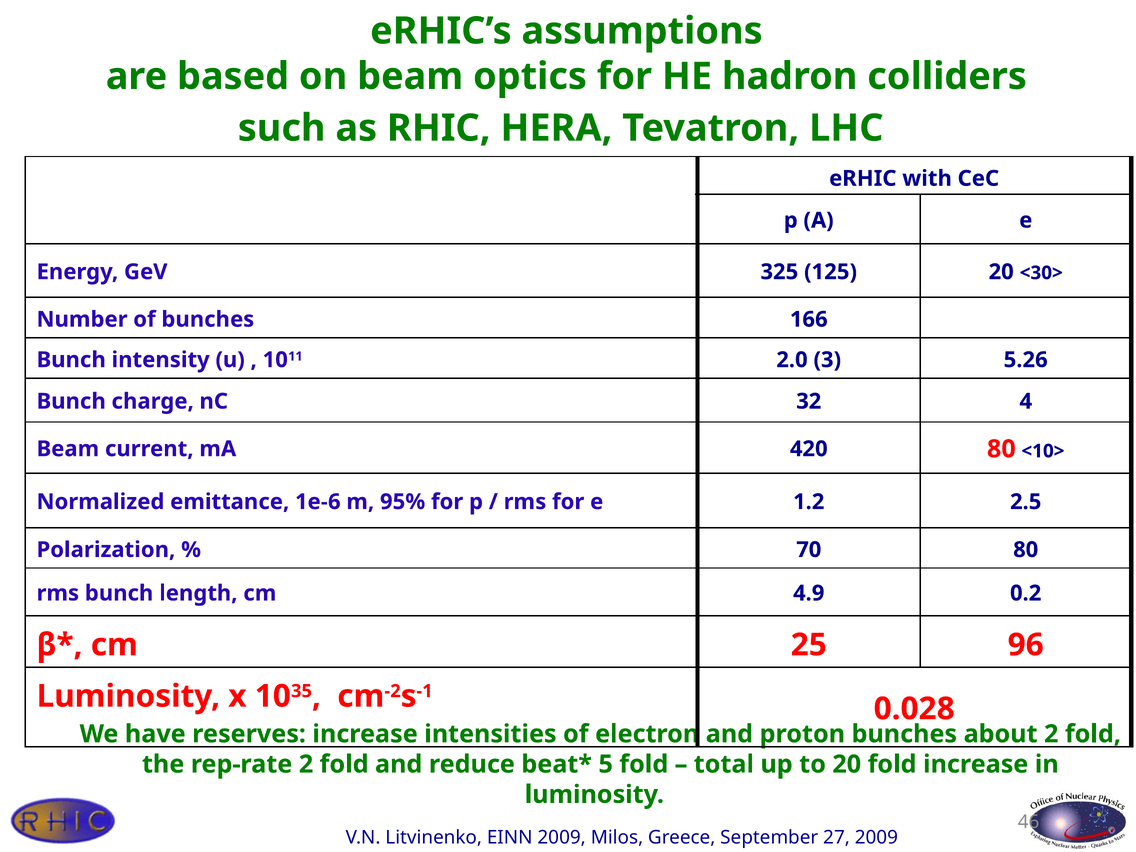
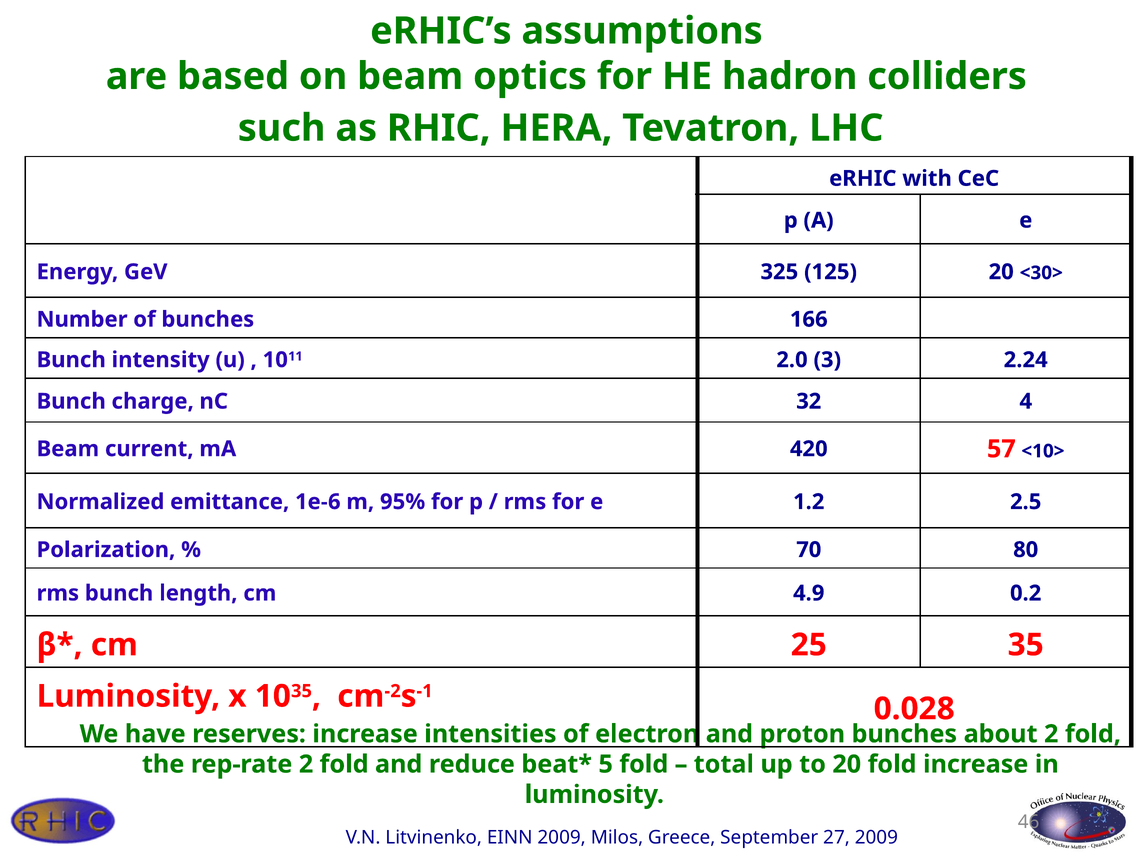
5.26: 5.26 -> 2.24 (1026, 360)
420 80: 80 -> 57 (1001, 449)
96: 96 -> 35 (1026, 645)
